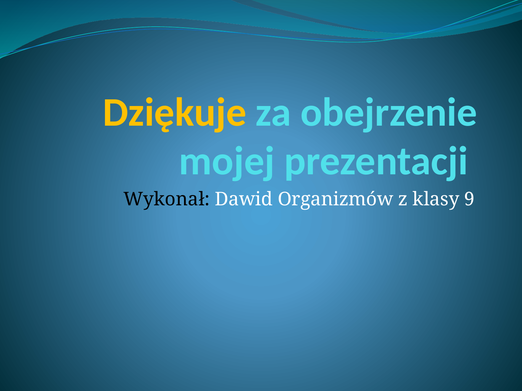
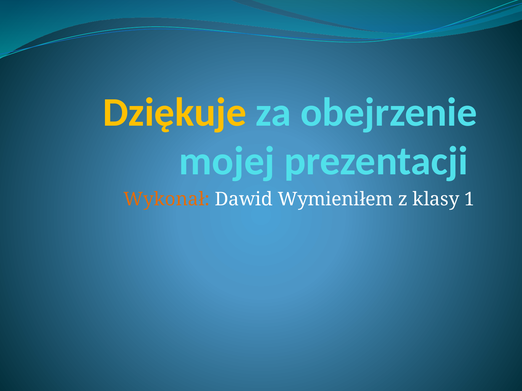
Wykonał colour: black -> orange (167, 199)
Organizmów: Organizmów -> Wymieniłem (336, 199)
9: 9 -> 1 (470, 199)
